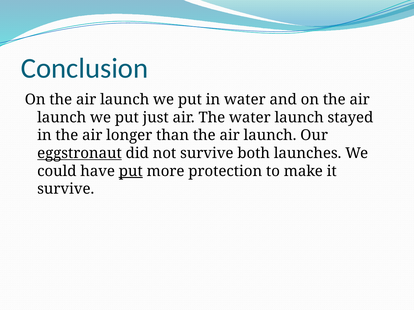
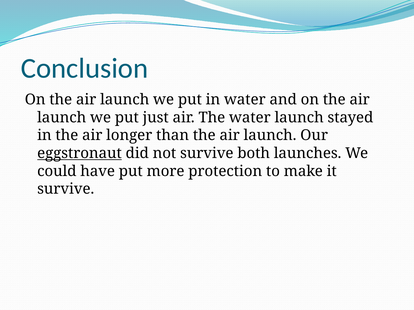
put underline: present -> none (131, 171)
